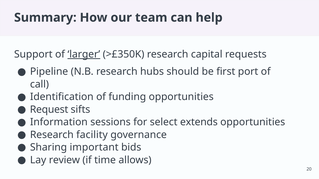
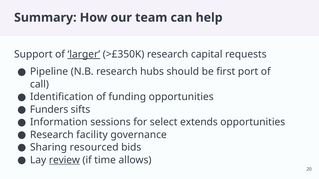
Request: Request -> Funders (49, 110)
important: important -> resourced (94, 148)
review underline: none -> present (64, 160)
